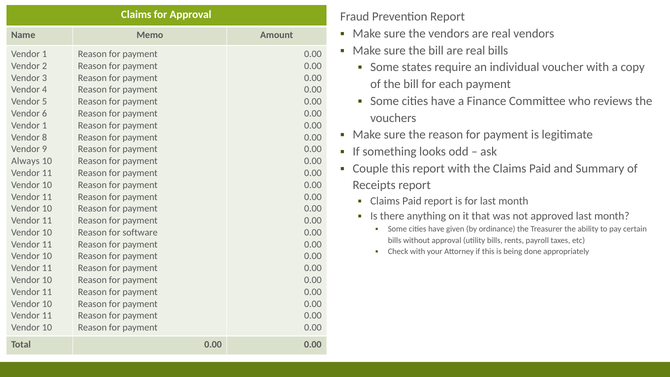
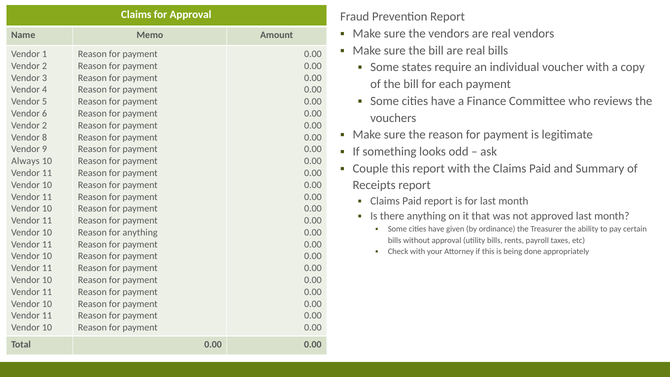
1: 1 -> 2 (45, 125)
for software: software -> anything (140, 232)
